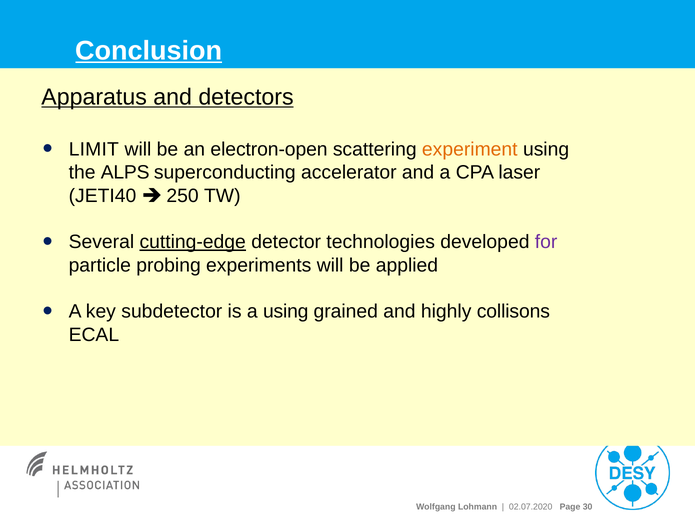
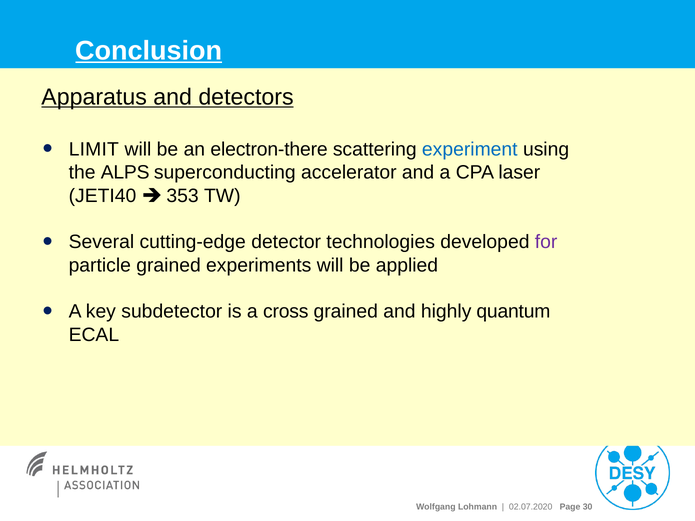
electron-open: electron-open -> electron-there (269, 149)
experiment colour: orange -> blue (470, 149)
250: 250 -> 353 (183, 196)
cutting-edge underline: present -> none (193, 242)
particle probing: probing -> grained (169, 265)
a using: using -> cross (286, 312)
collisons: collisons -> quantum (513, 312)
